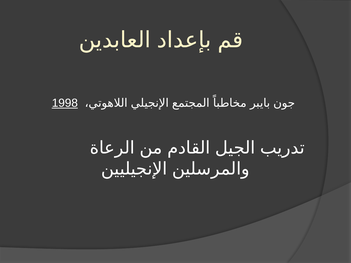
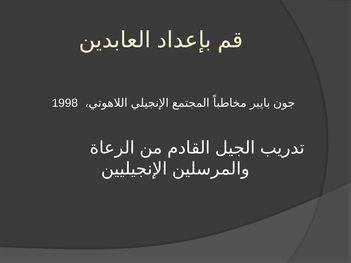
1998 underline: present -> none (65, 103)
